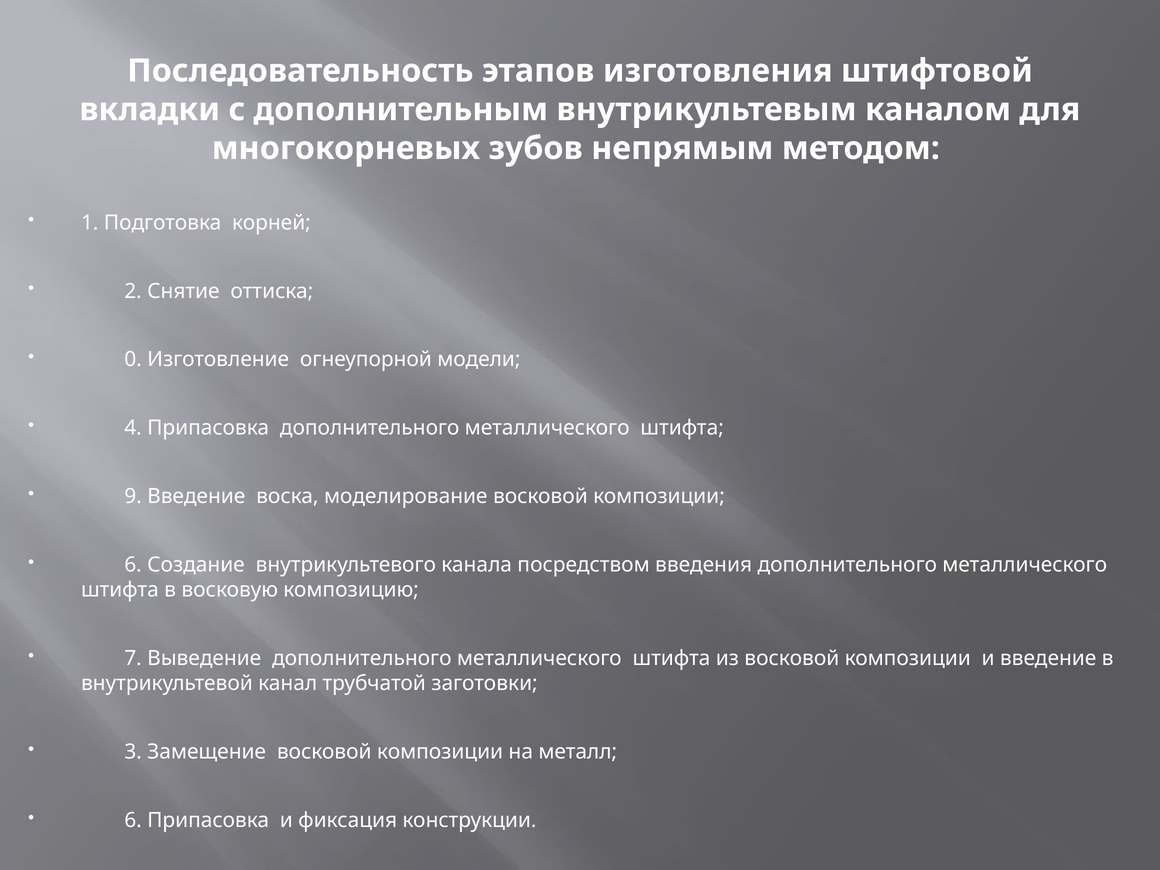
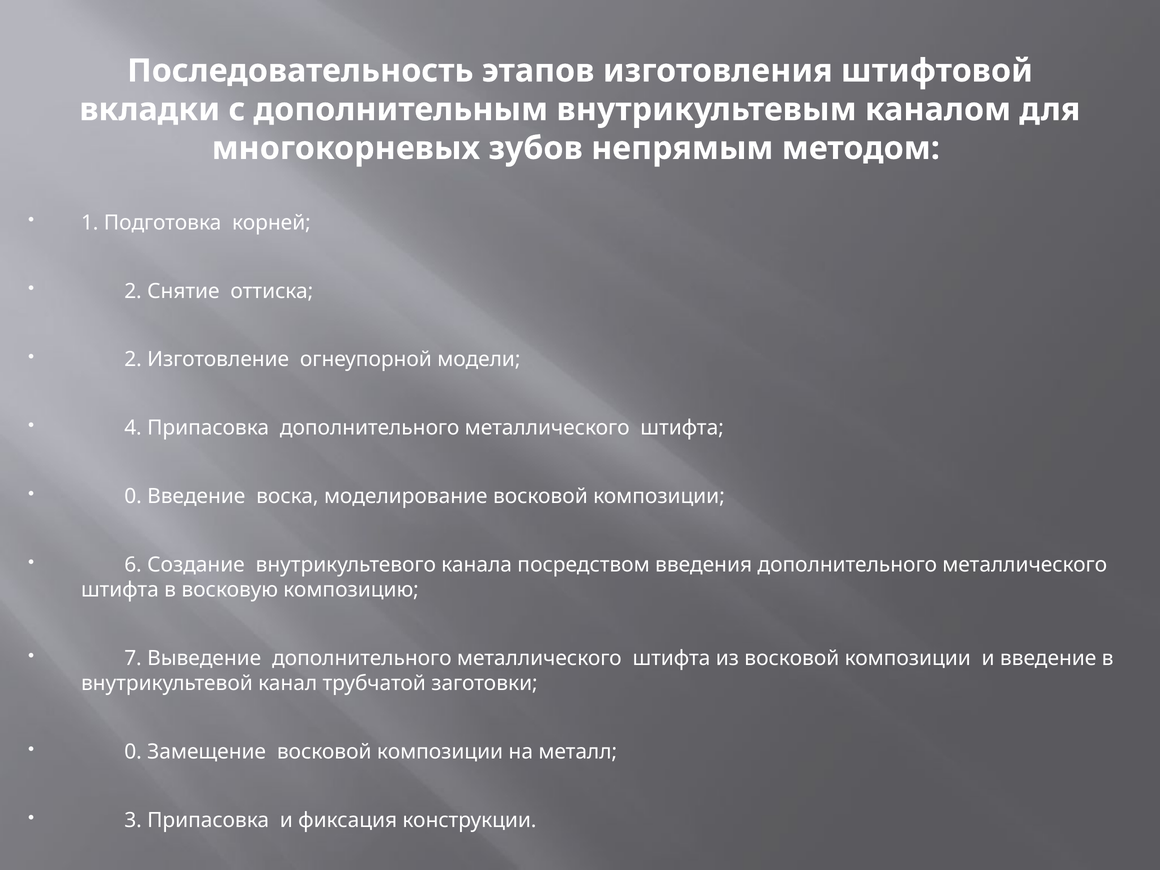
0: 0 -> 2 (133, 360)
9: 9 -> 0 (133, 496)
3: 3 -> 0 (133, 752)
6: 6 -> 3 (133, 820)
